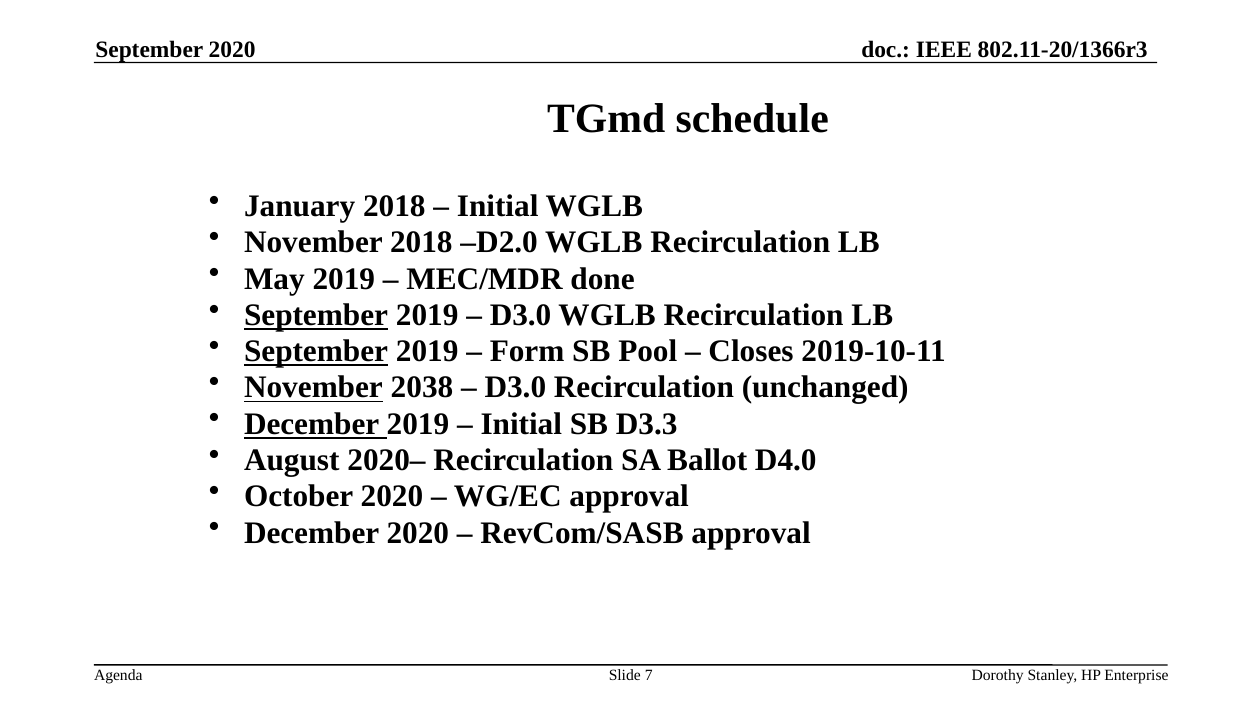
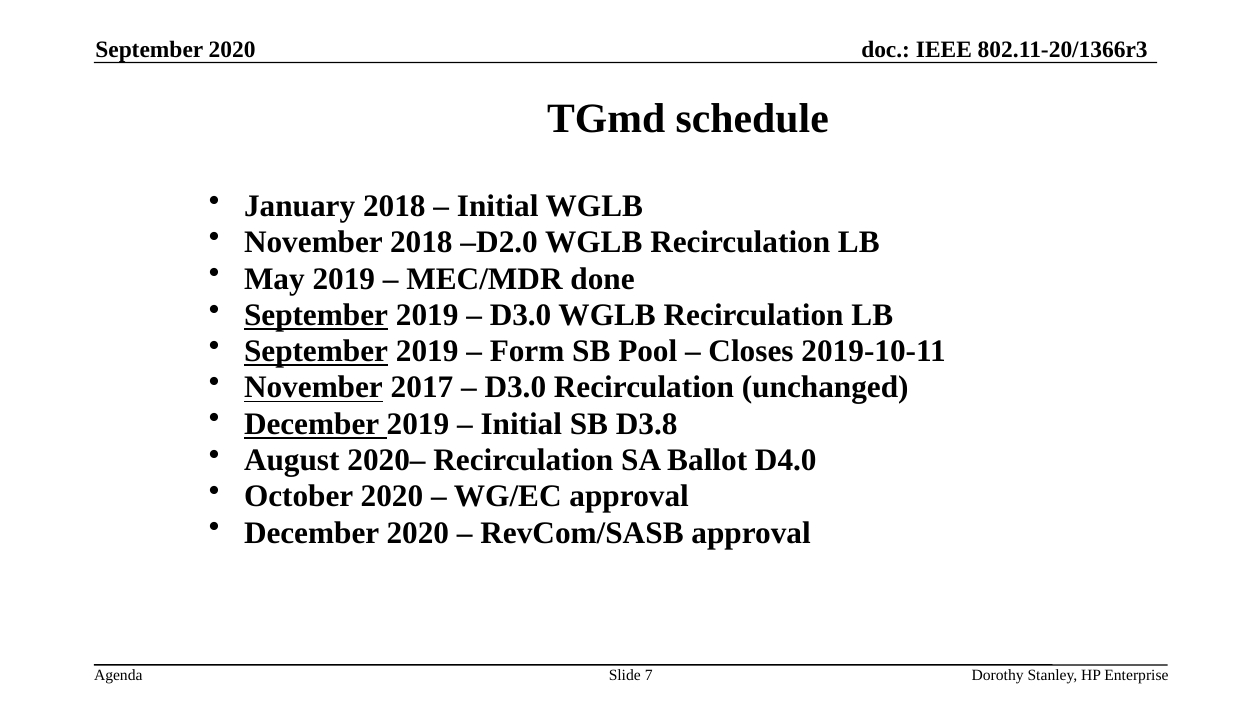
2038: 2038 -> 2017 (422, 387)
D3.3: D3.3 -> D3.8 (647, 424)
